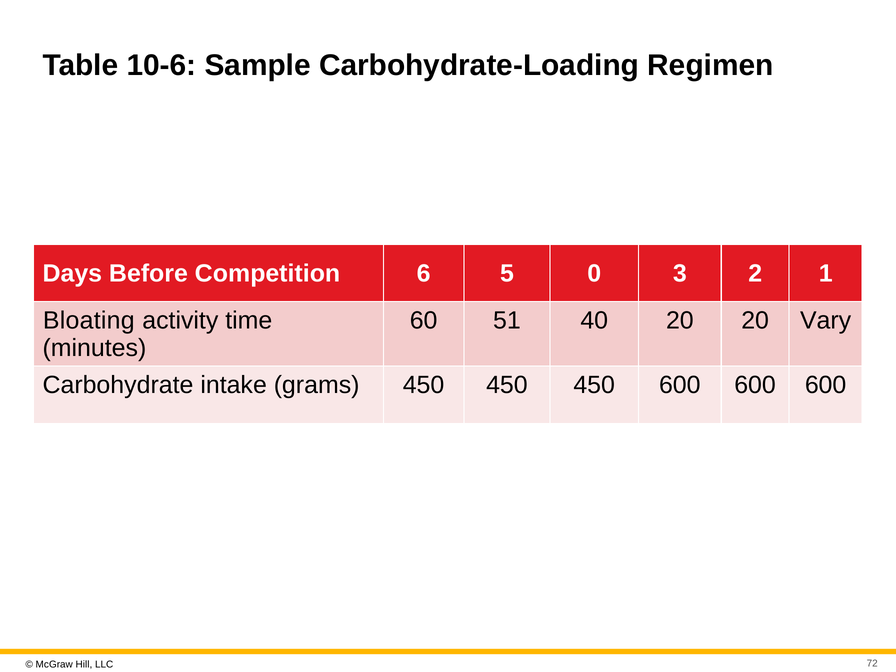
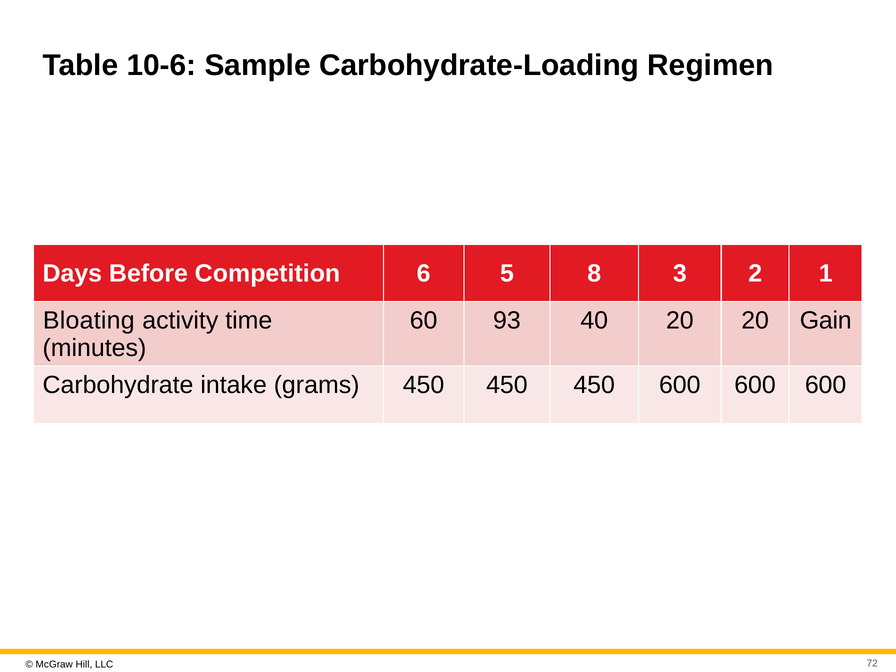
0: 0 -> 8 (594, 273)
51: 51 -> 93 (507, 320)
Vary: Vary -> Gain (826, 320)
